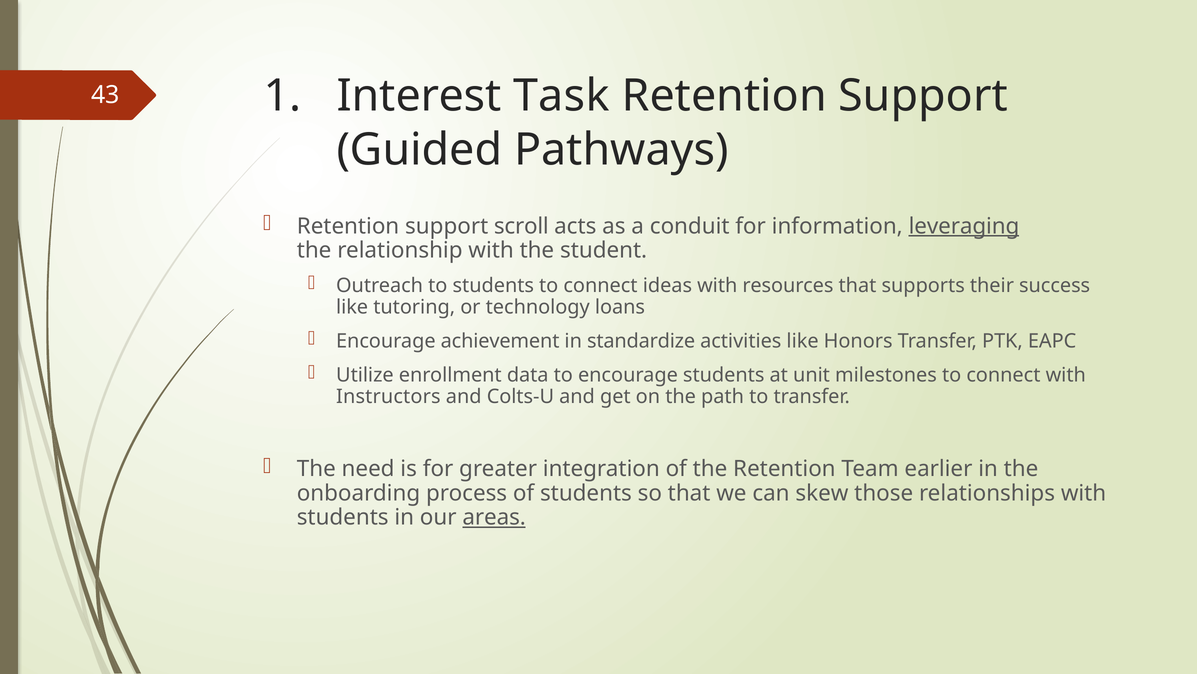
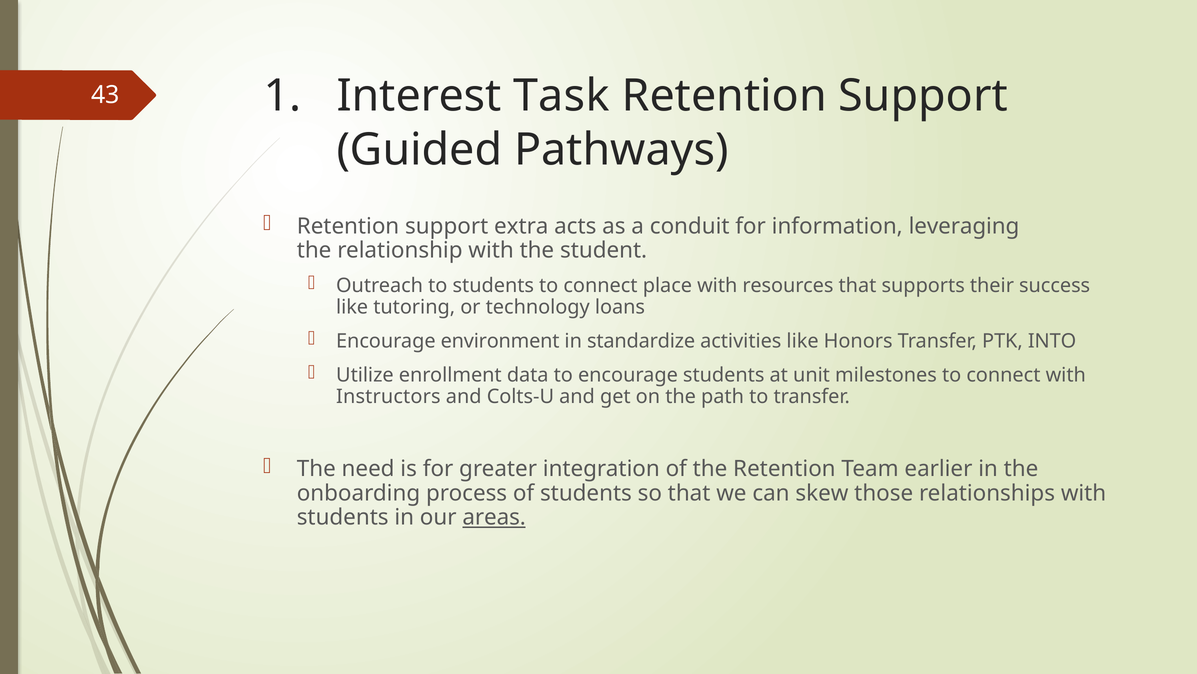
scroll: scroll -> extra (521, 226)
leveraging underline: present -> none (964, 226)
ideas: ideas -> place (667, 286)
achievement: achievement -> environment (500, 341)
EAPC: EAPC -> INTO (1052, 341)
